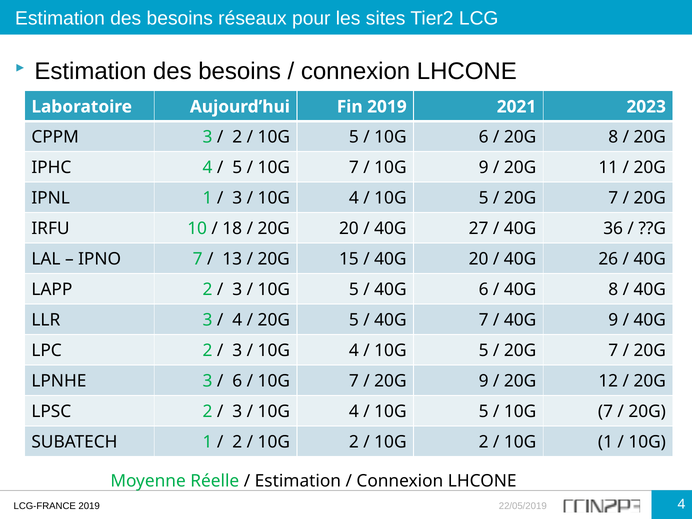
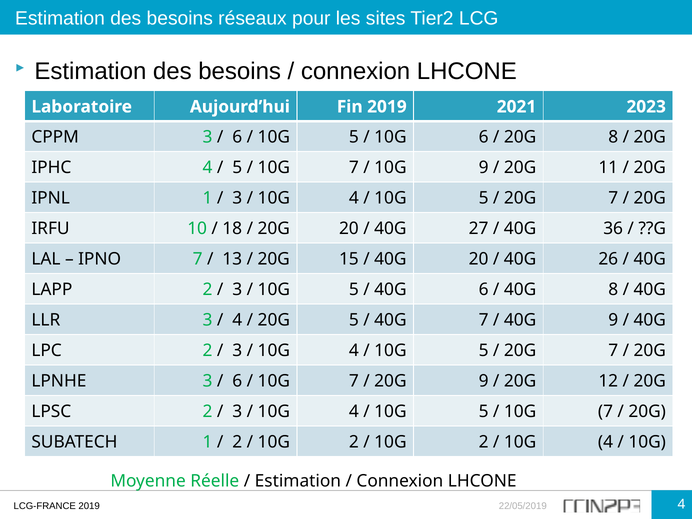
2: 2 -> 6 (237, 137)
1: 1 -> 4 (605, 442)
